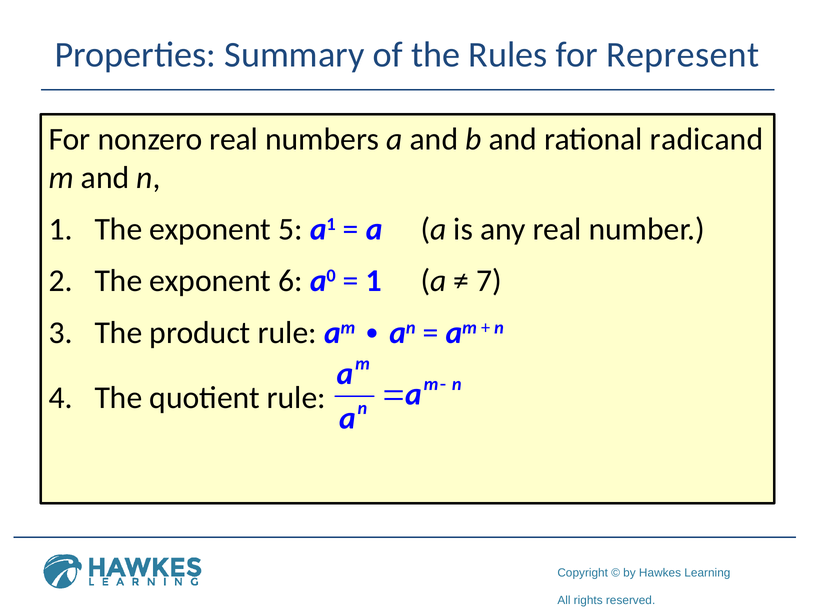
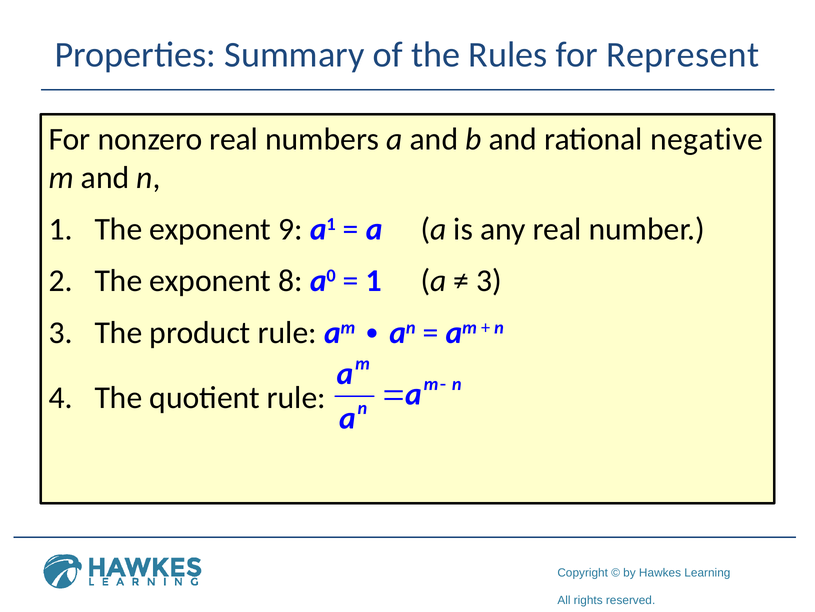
radicand: radicand -> negative (707, 139)
5: 5 -> 9 (290, 229)
6: 6 -> 8 (290, 281)
7: 7 -> 3 (489, 281)
